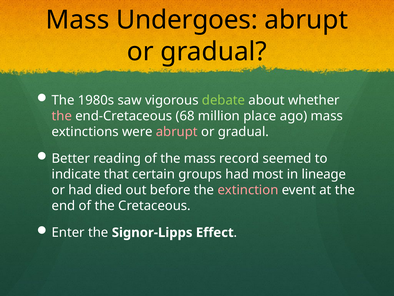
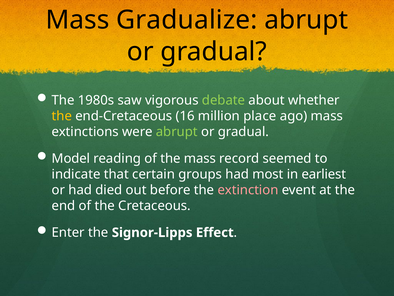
Undergoes: Undergoes -> Gradualize (187, 20)
the colour: pink -> yellow (62, 116)
68: 68 -> 16 (185, 116)
abrupt colour: pink -> light green (177, 132)
Better: Better -> Model (71, 158)
lineage: lineage -> earliest (324, 174)
